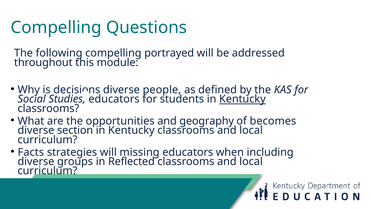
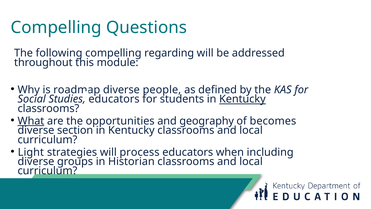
portrayed: portrayed -> regarding (169, 53)
decisions: decisions -> roadmap (77, 90)
What underline: none -> present (31, 121)
Facts: Facts -> Light (31, 152)
missing: missing -> process (140, 152)
Reflected: Reflected -> Historian (131, 161)
